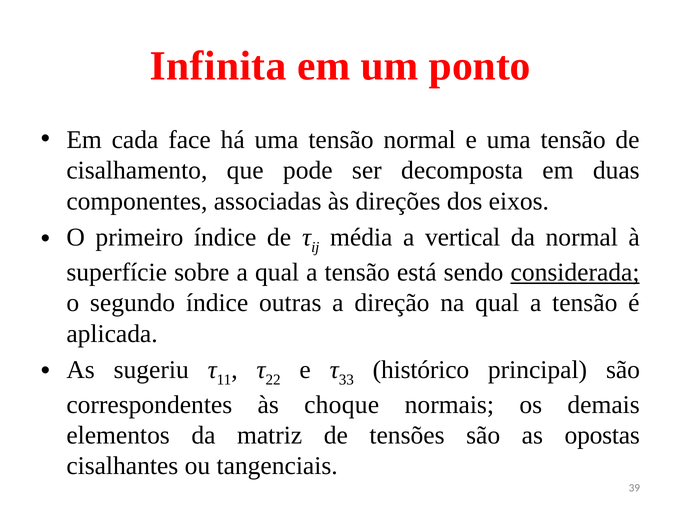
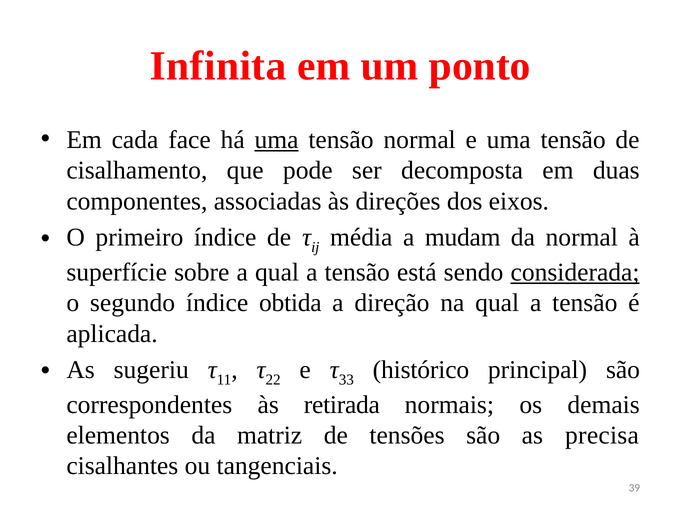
uma underline: none -> present (276, 140)
vertical: vertical -> mudam (463, 237)
outras: outras -> obtida (290, 303)
choque: choque -> retirada (342, 404)
opostas: opostas -> precisa (602, 435)
